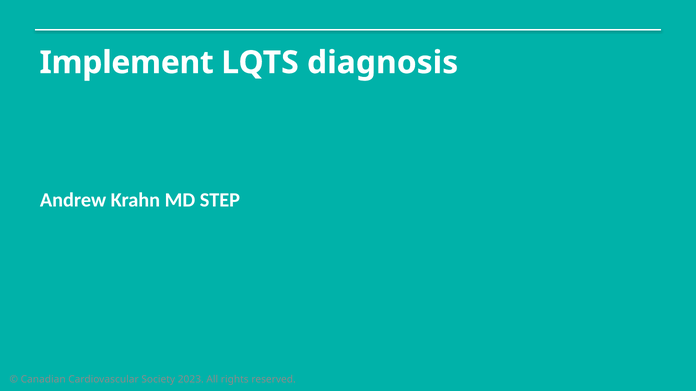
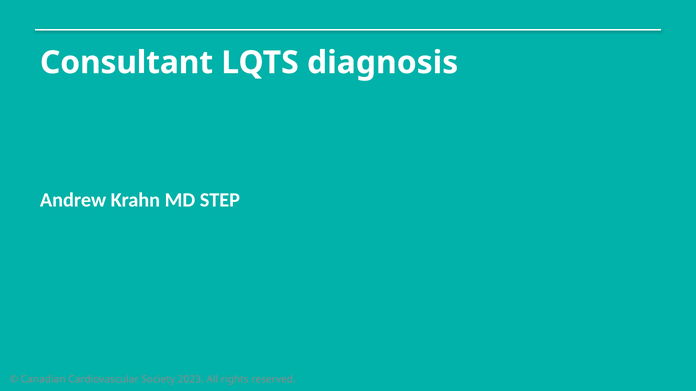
Implement: Implement -> Consultant (127, 63)
